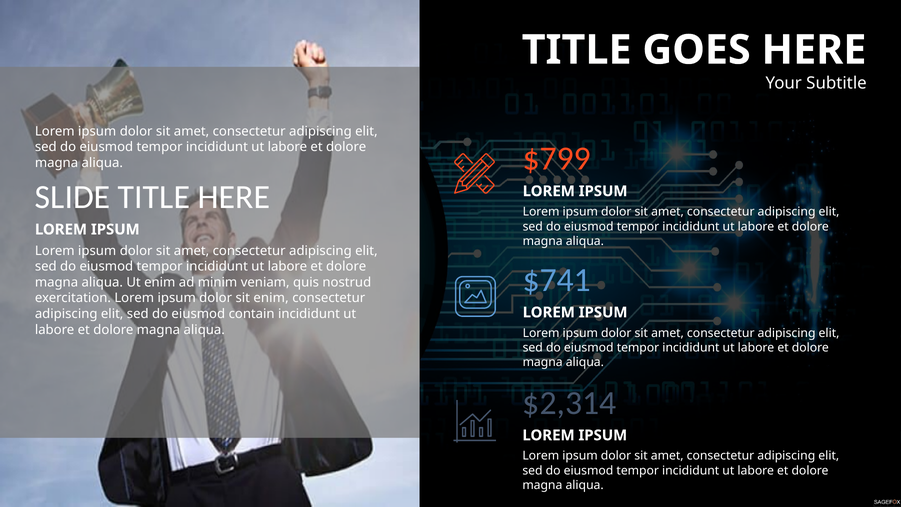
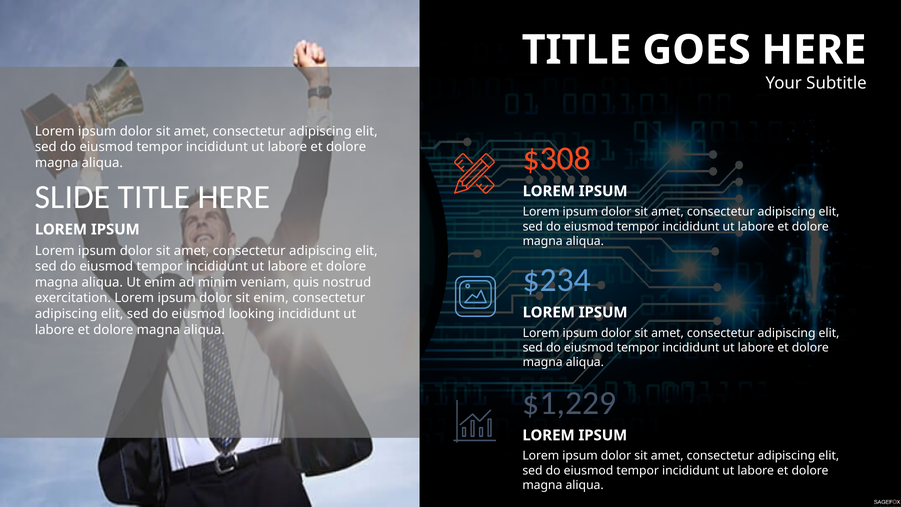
$799: $799 -> $308 (557, 159)
$741: $741 -> $234 (557, 280)
contain: contain -> looking (252, 314)
$2,314: $2,314 -> $1,229 (569, 403)
